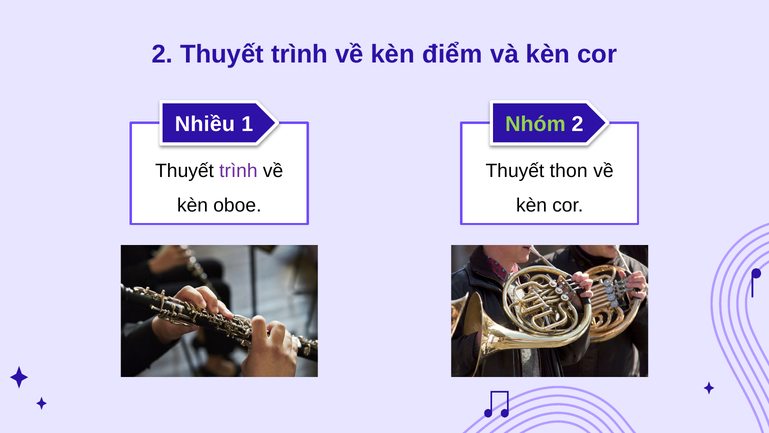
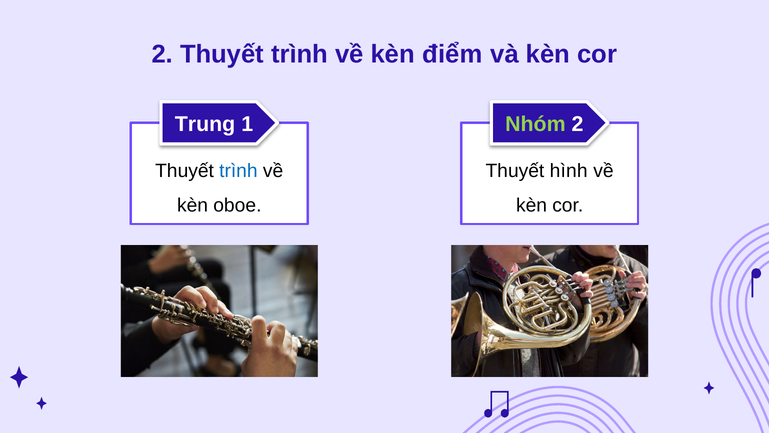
Nhiều: Nhiều -> Trung (205, 124)
trình colour: purple -> blue (238, 170)
thon: thon -> hình (569, 170)
